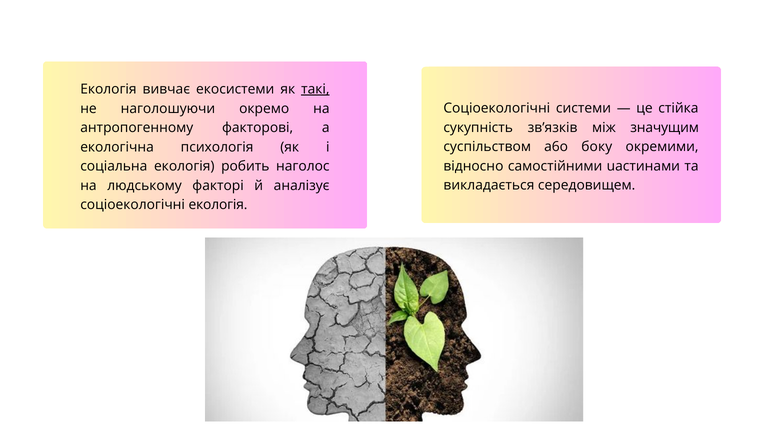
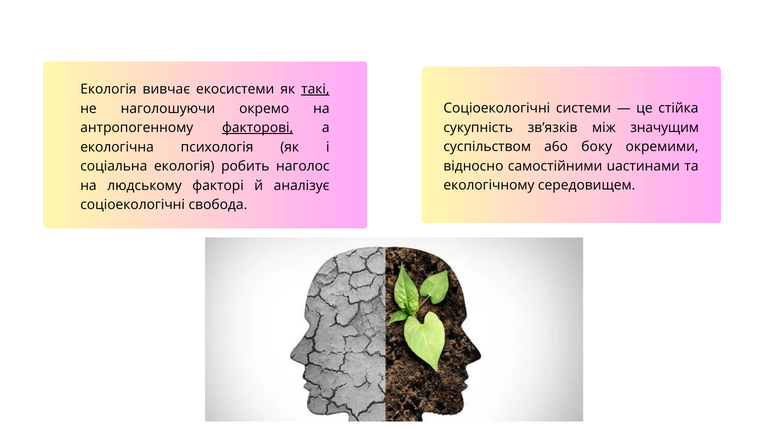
факторові underline: none -> present (258, 128)
викладається: викладається -> екологічному (489, 186)
соціоекологічні екологія: екологія -> свобода (218, 205)
